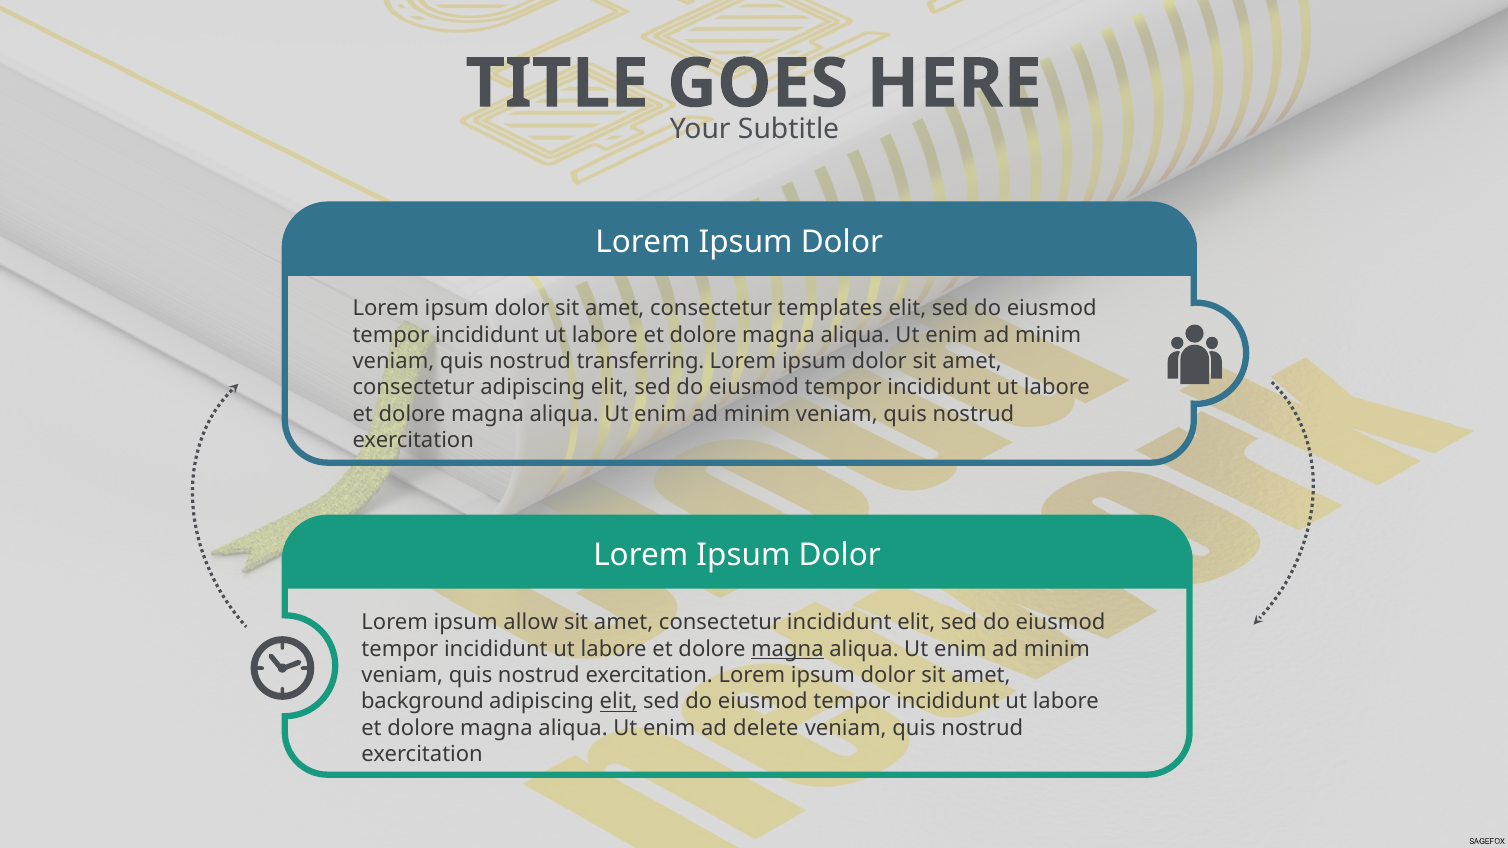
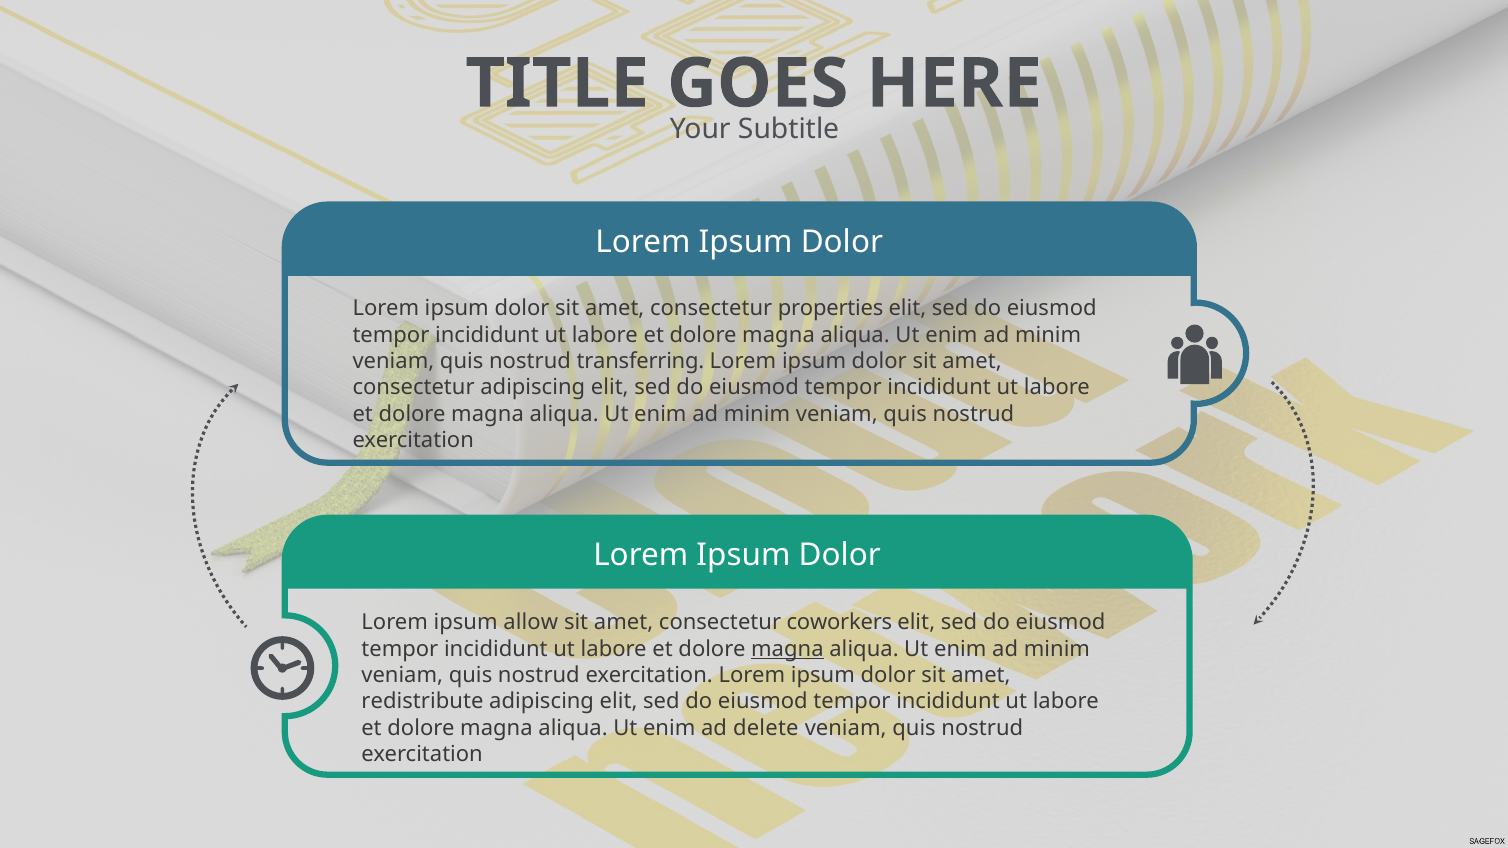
templates: templates -> properties (831, 308)
consectetur incididunt: incididunt -> coworkers (839, 623)
background: background -> redistribute (422, 702)
elit underline: present -> none (619, 702)
